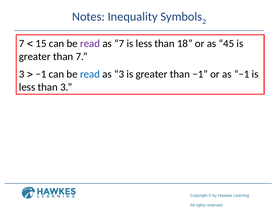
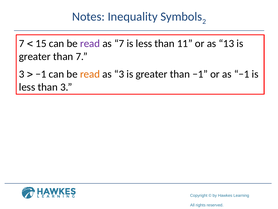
18: 18 -> 11 (185, 43)
45: 45 -> 13 (226, 43)
read colour: blue -> orange (90, 74)
